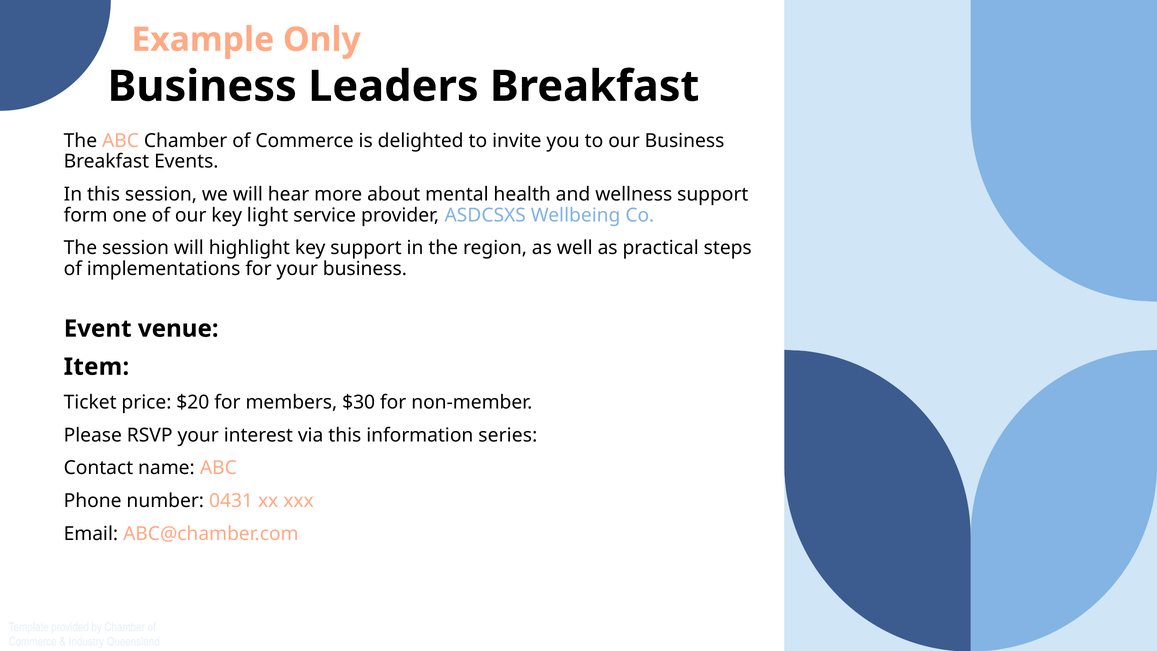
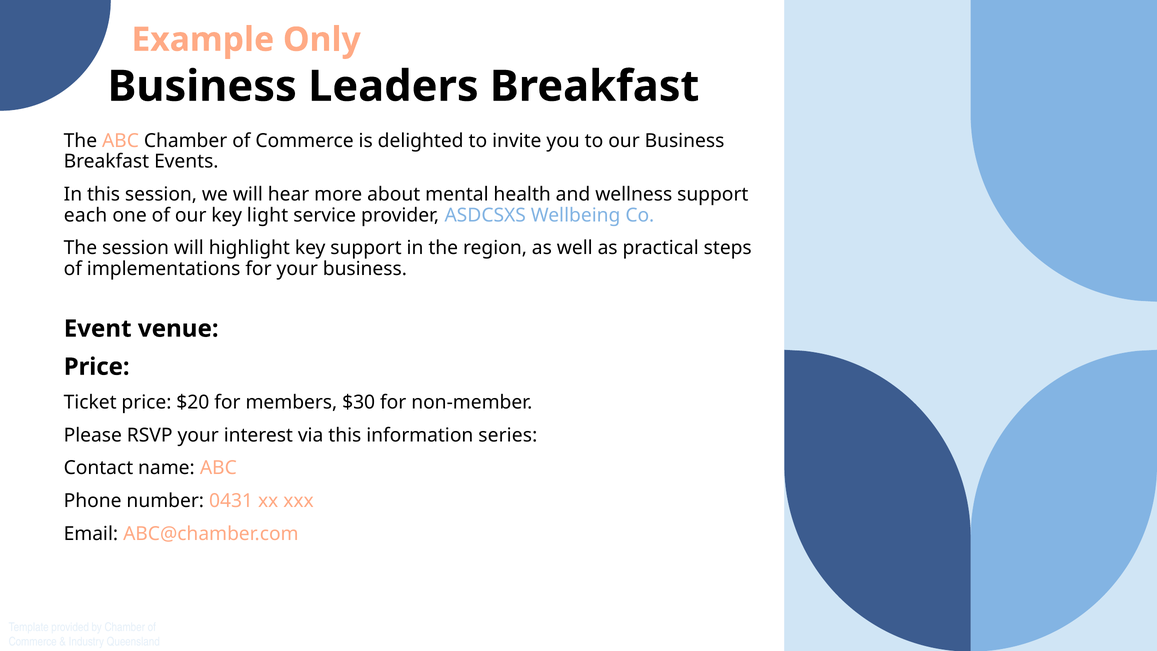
form: form -> each (86, 215)
Item: Item -> Price (97, 367)
